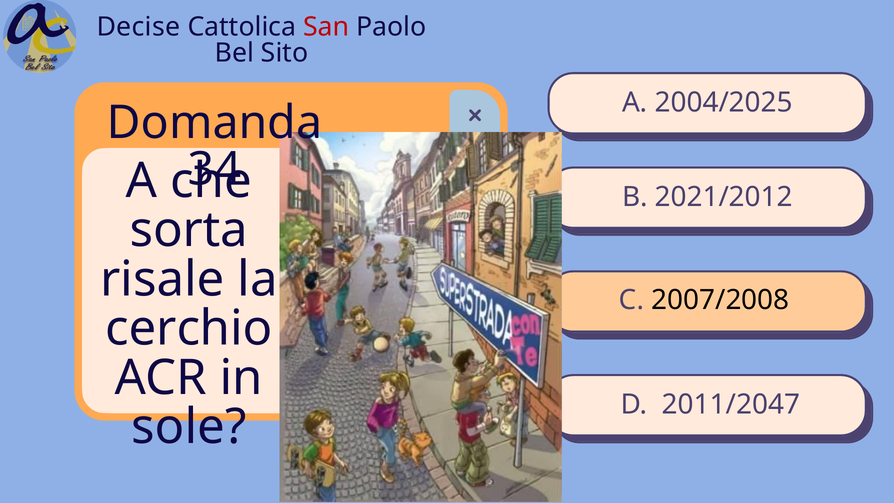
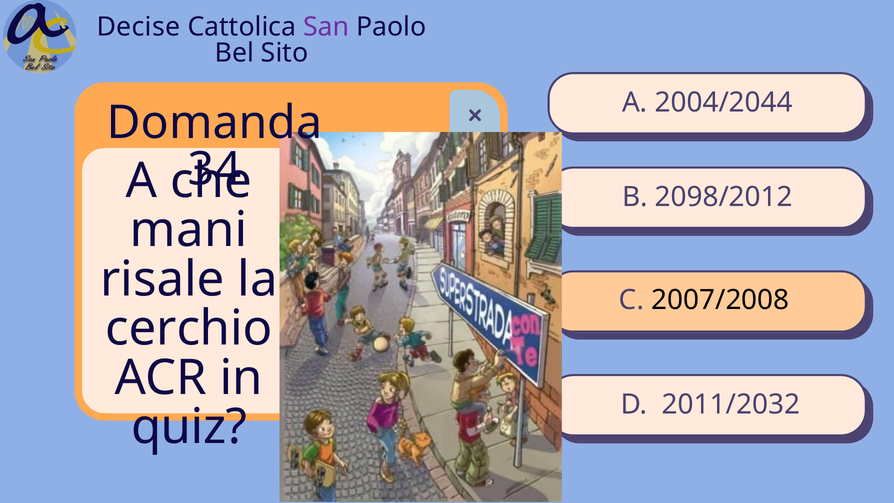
San colour: red -> purple (326, 27)
2004/2025: 2004/2025 -> 2004/2044 (724, 102)
2021/2012: 2021/2012 -> 2098/2012 (724, 197)
sorta: sorta -> mani (189, 230)
2011/2047: 2011/2047 -> 2011/2032 (731, 404)
sole: sole -> quiz (189, 427)
